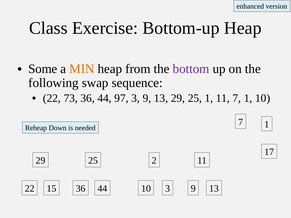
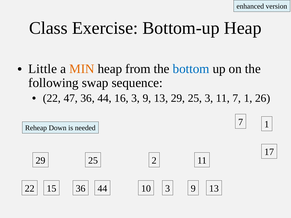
Some: Some -> Little (43, 69)
bottom colour: purple -> blue (191, 69)
73: 73 -> 47 (71, 98)
97: 97 -> 16 (121, 98)
25 1: 1 -> 3 (209, 98)
1 10: 10 -> 26 (263, 98)
